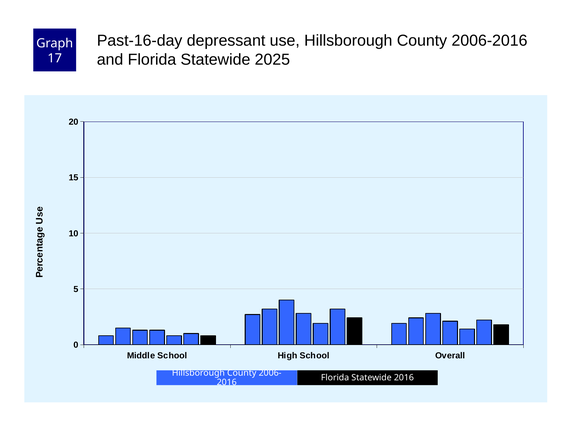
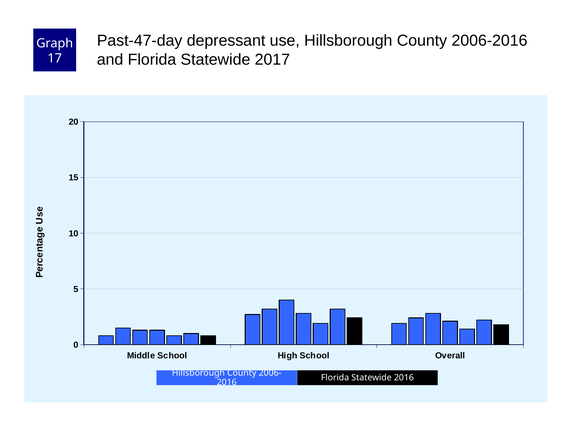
Past-16-day: Past-16-day -> Past-47-day (140, 41)
2025: 2025 -> 2017 (272, 60)
